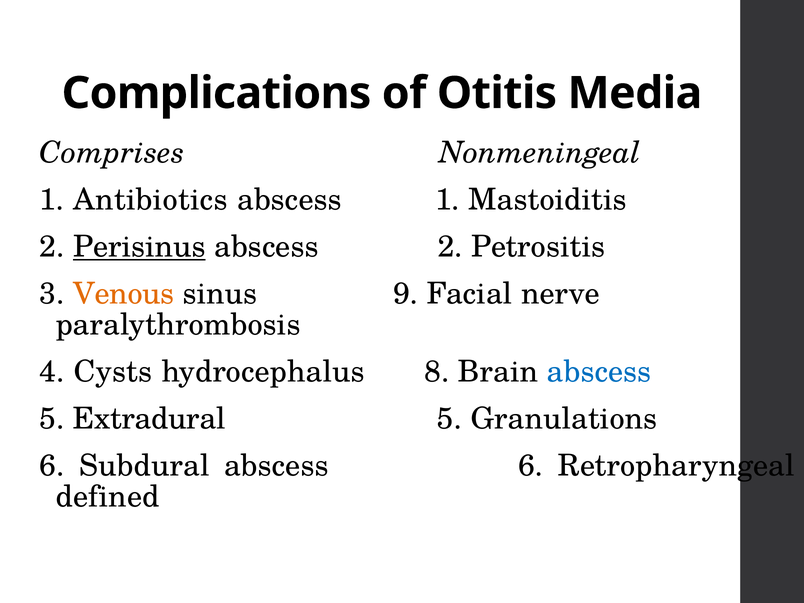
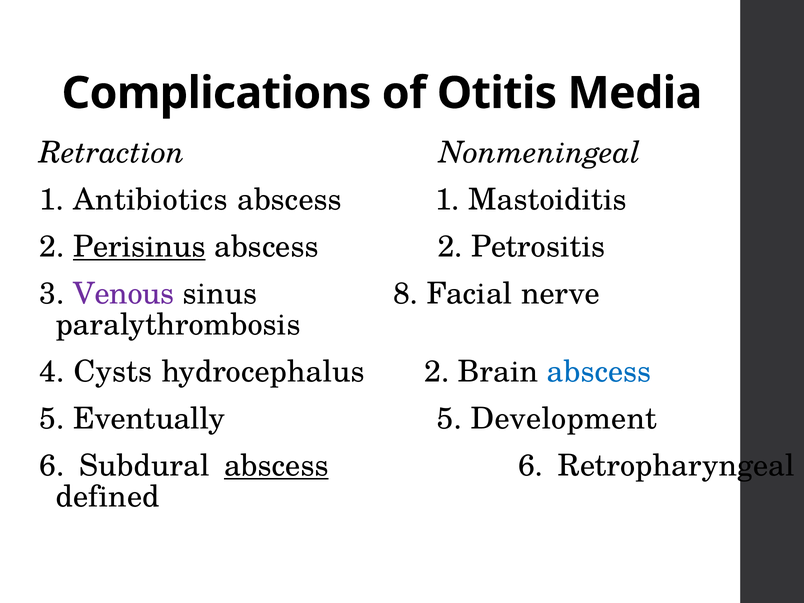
Comprises: Comprises -> Retraction (112, 153)
Venous colour: orange -> purple (124, 294)
9: 9 -> 8 (406, 294)
hydrocephalus 8: 8 -> 2 (437, 372)
Extradural: Extradural -> Eventually (149, 419)
Granulations: Granulations -> Development (564, 419)
abscess underline: none -> present (276, 466)
